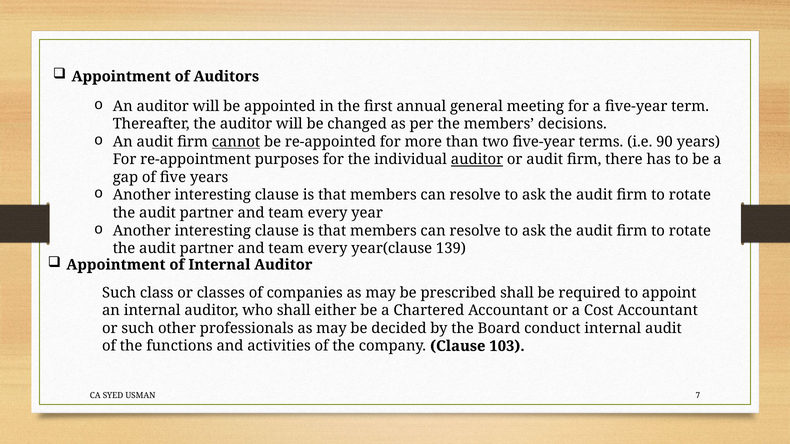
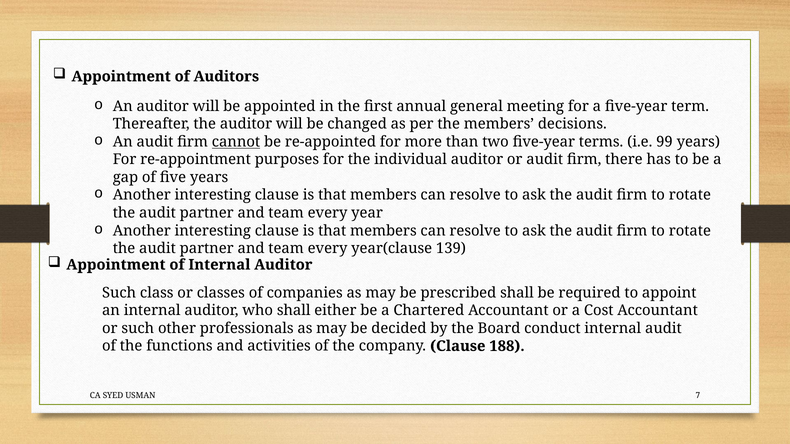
90: 90 -> 99 (664, 142)
auditor underline: present -> none (477, 160)
103: 103 -> 188 (507, 346)
